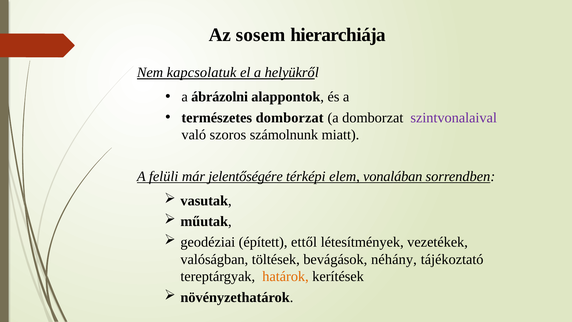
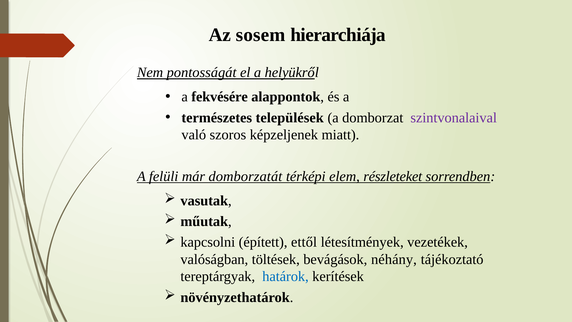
kapcsolatuk: kapcsolatuk -> pontosságát (202, 72)
ábrázolni: ábrázolni -> fekvésére (220, 97)
természetes domborzat: domborzat -> települések (290, 118)
számolnunk: számolnunk -> képzeljenek (284, 135)
jelentőségére: jelentőségére -> domborzatát (245, 176)
vonalában: vonalában -> részleteket (393, 176)
geodéziai: geodéziai -> kapcsolni (208, 242)
határok colour: orange -> blue (285, 276)
